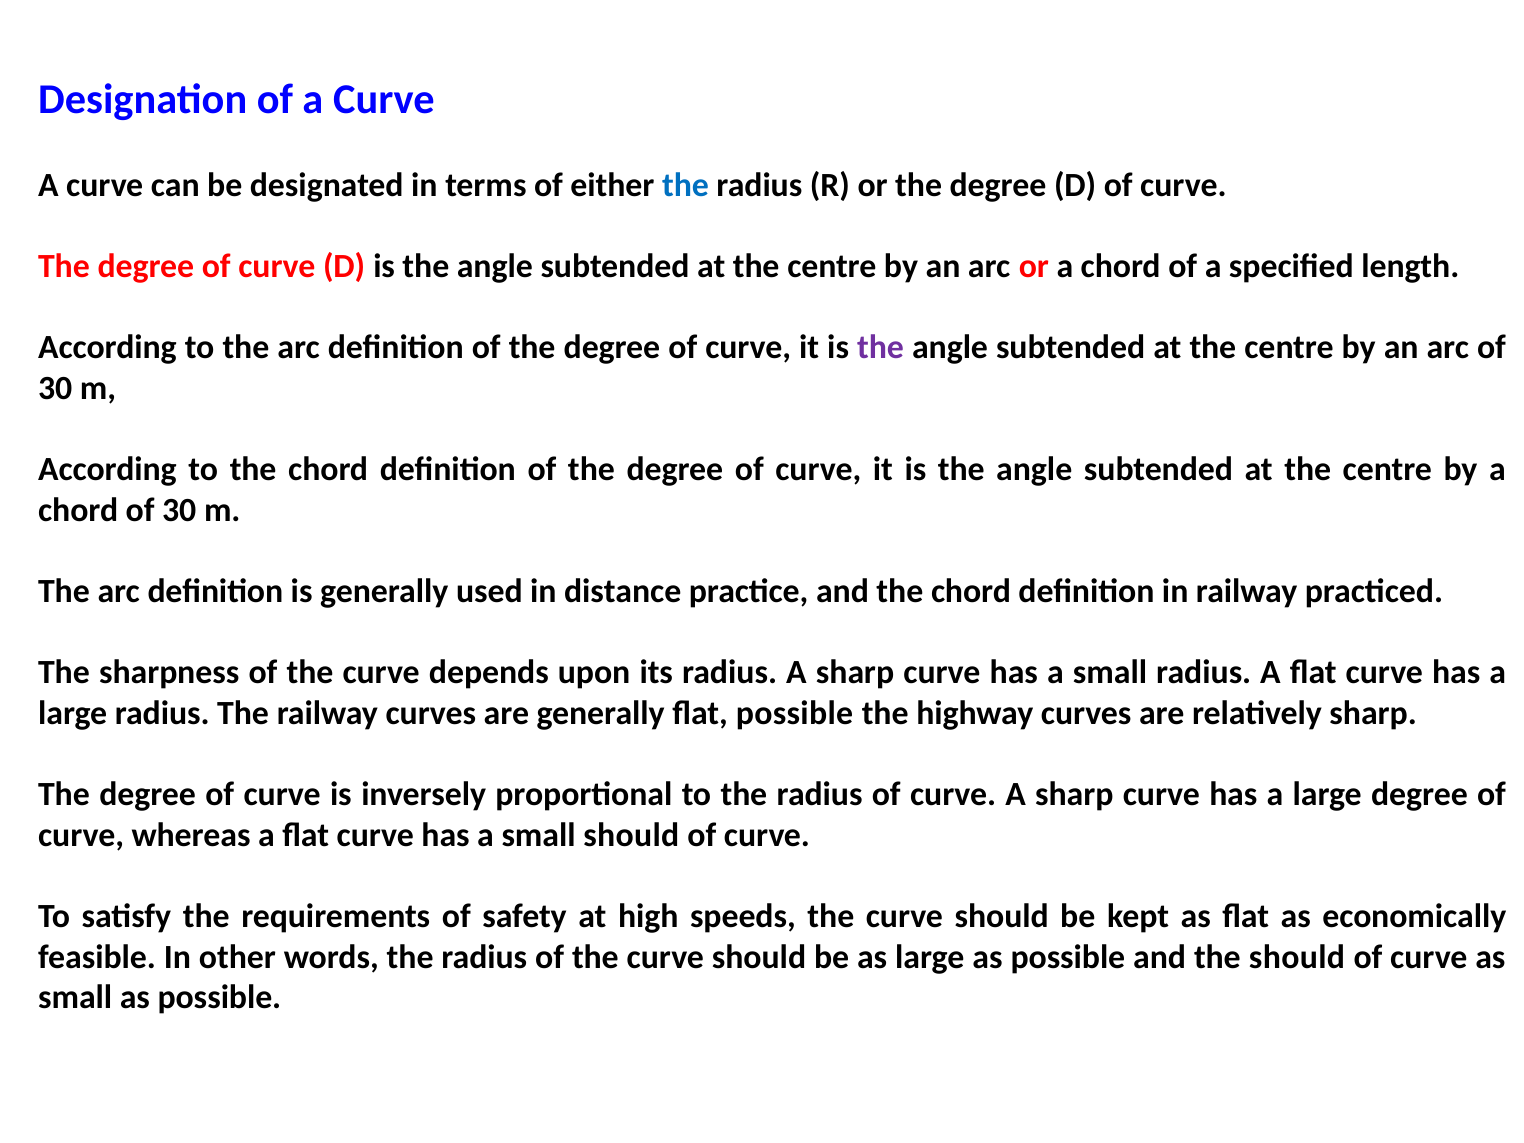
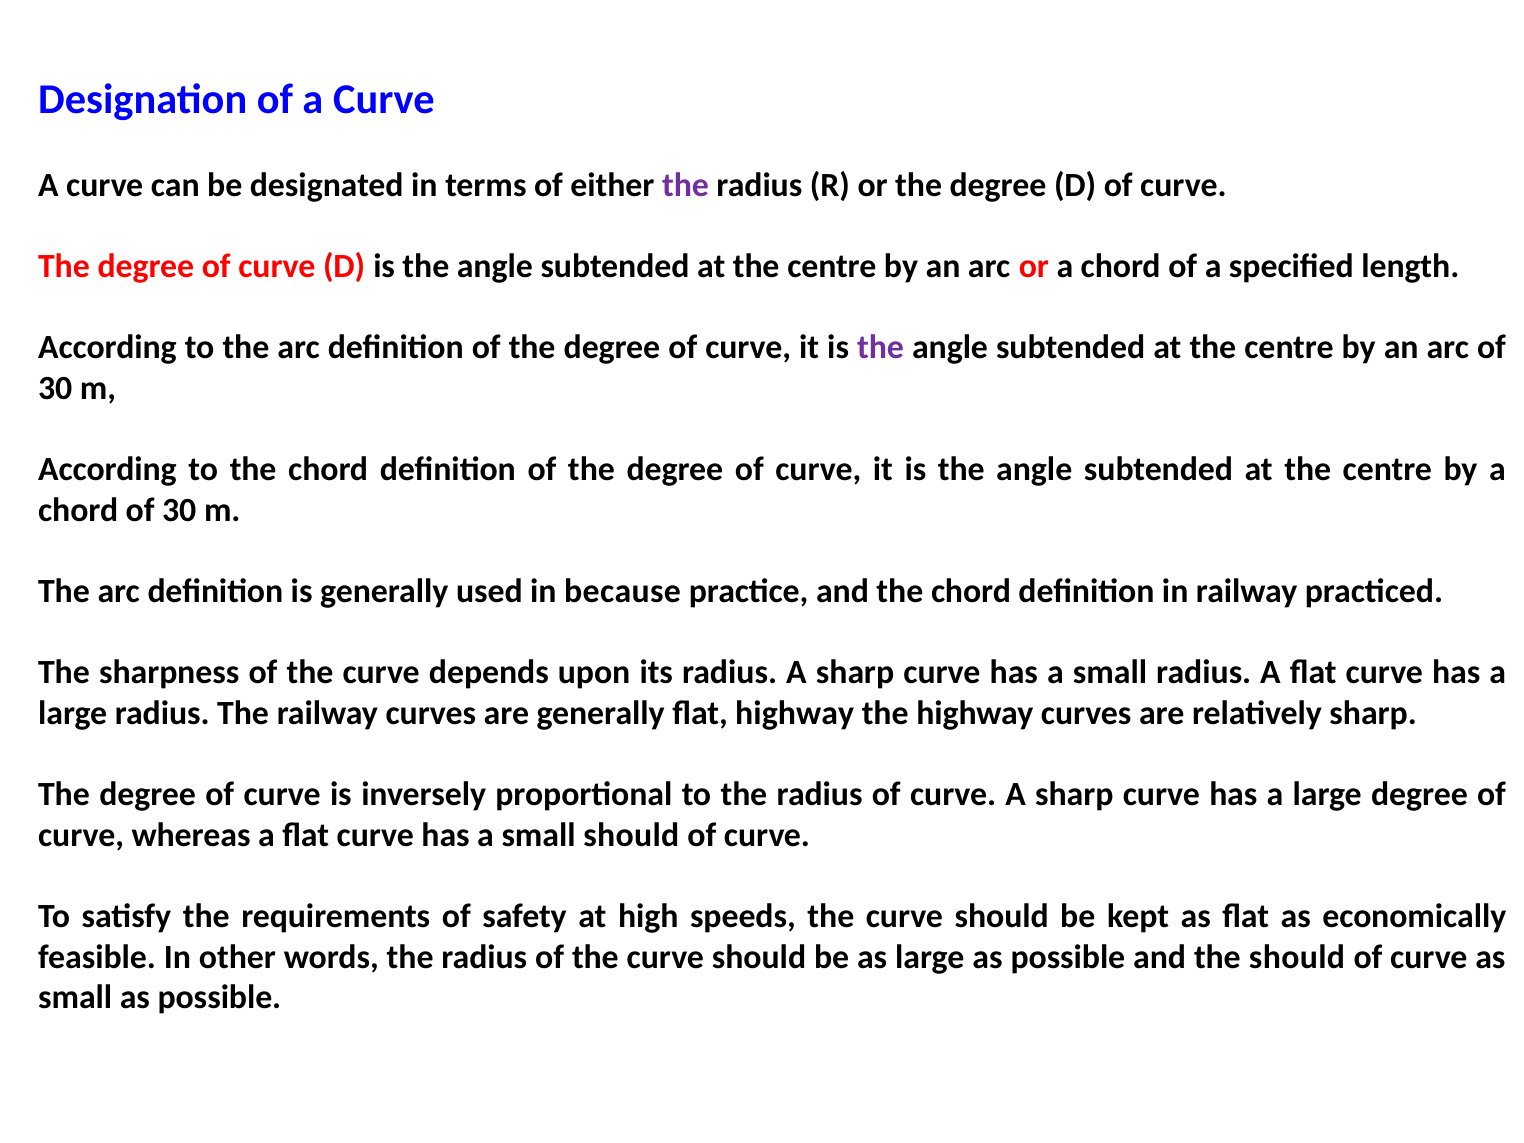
the colour: blue -> purple (685, 185)
distance: distance -> because (623, 591)
flat possible: possible -> highway (795, 713)
